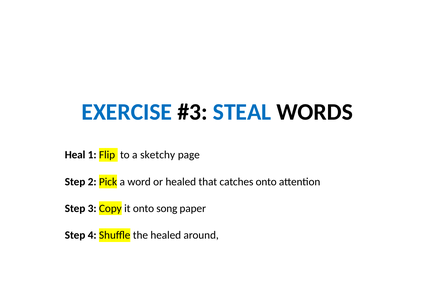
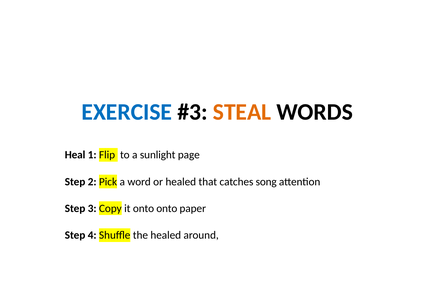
STEAL colour: blue -> orange (242, 112)
sketchy: sketchy -> sunlight (158, 155)
catches onto: onto -> song (266, 181)
onto song: song -> onto (167, 208)
